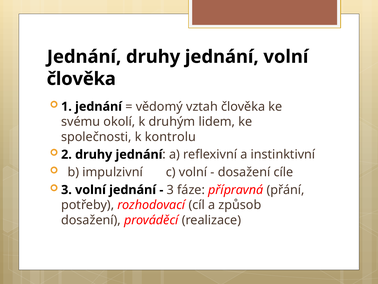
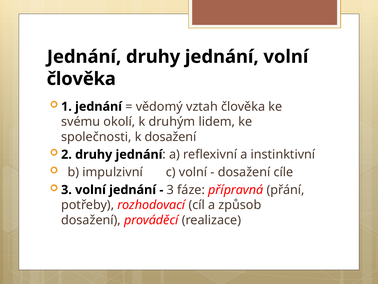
k kontrolu: kontrolu -> dosažení (170, 137)
